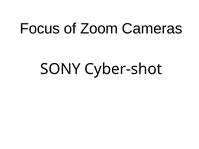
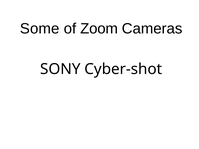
Focus: Focus -> Some (40, 29)
